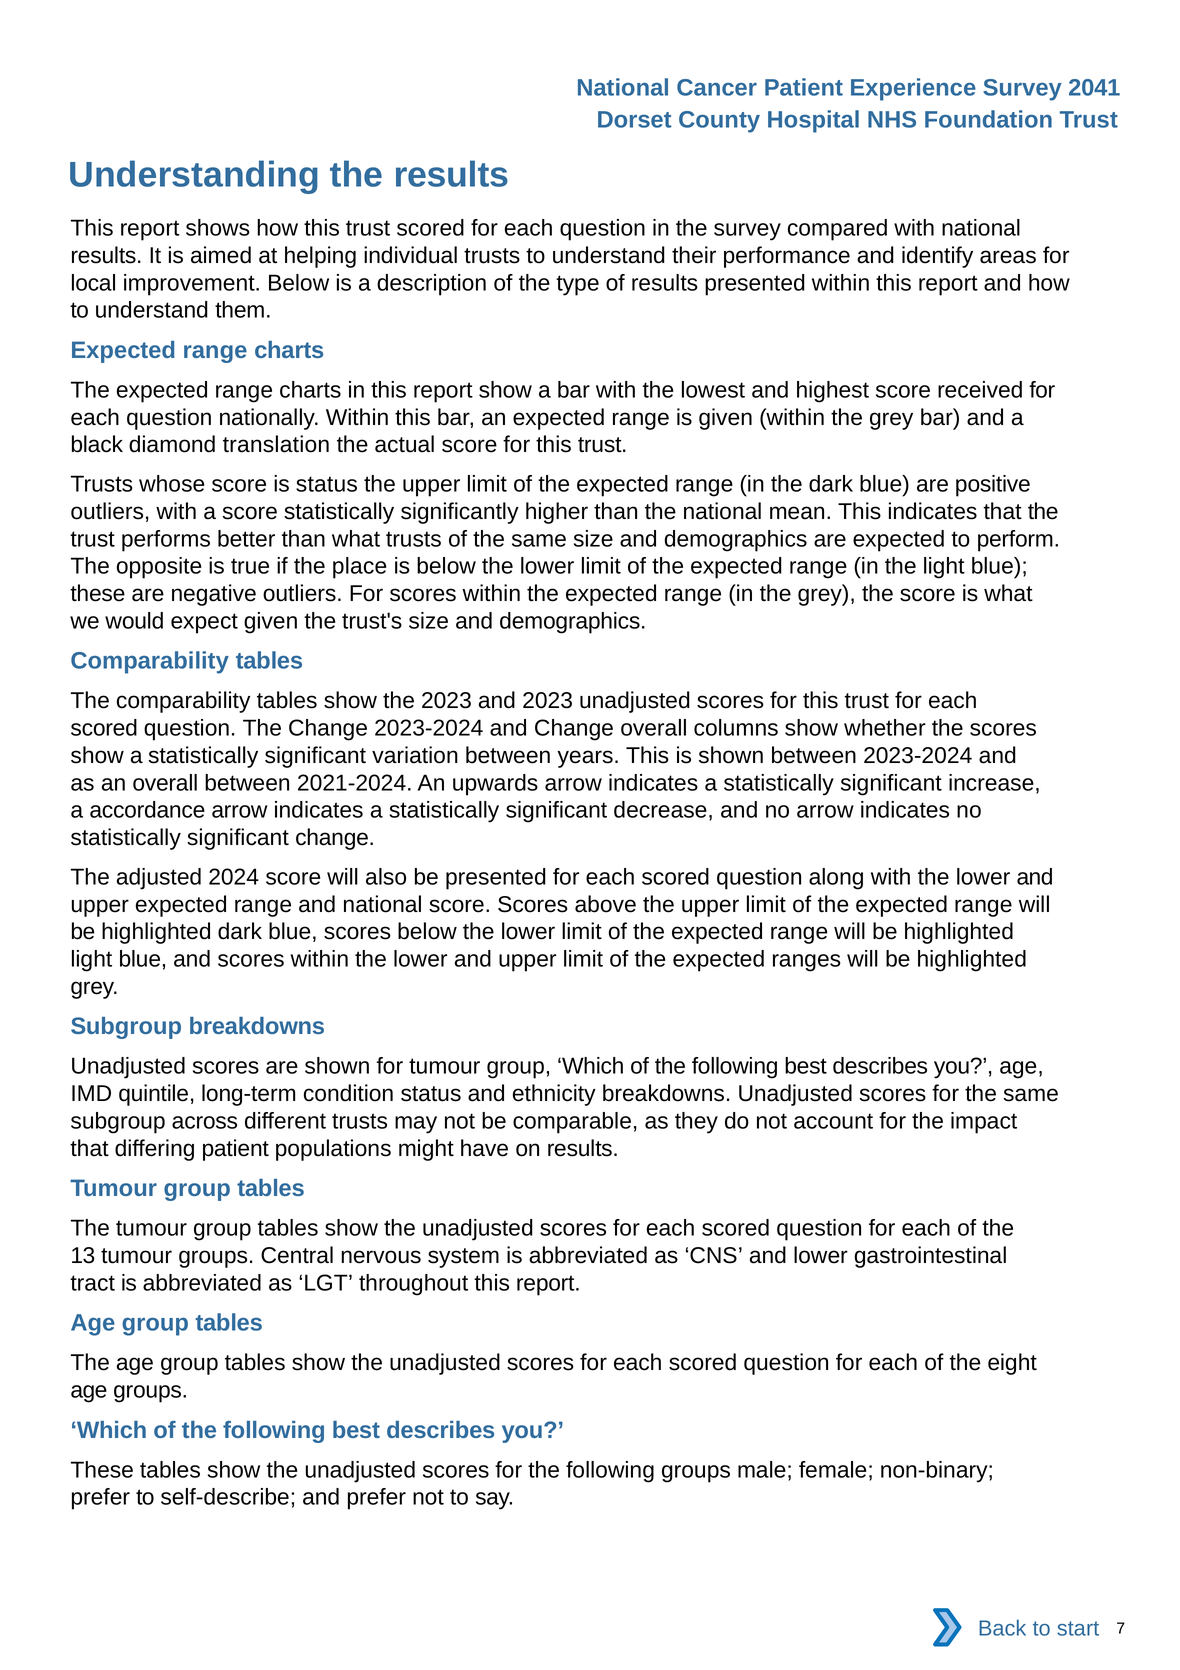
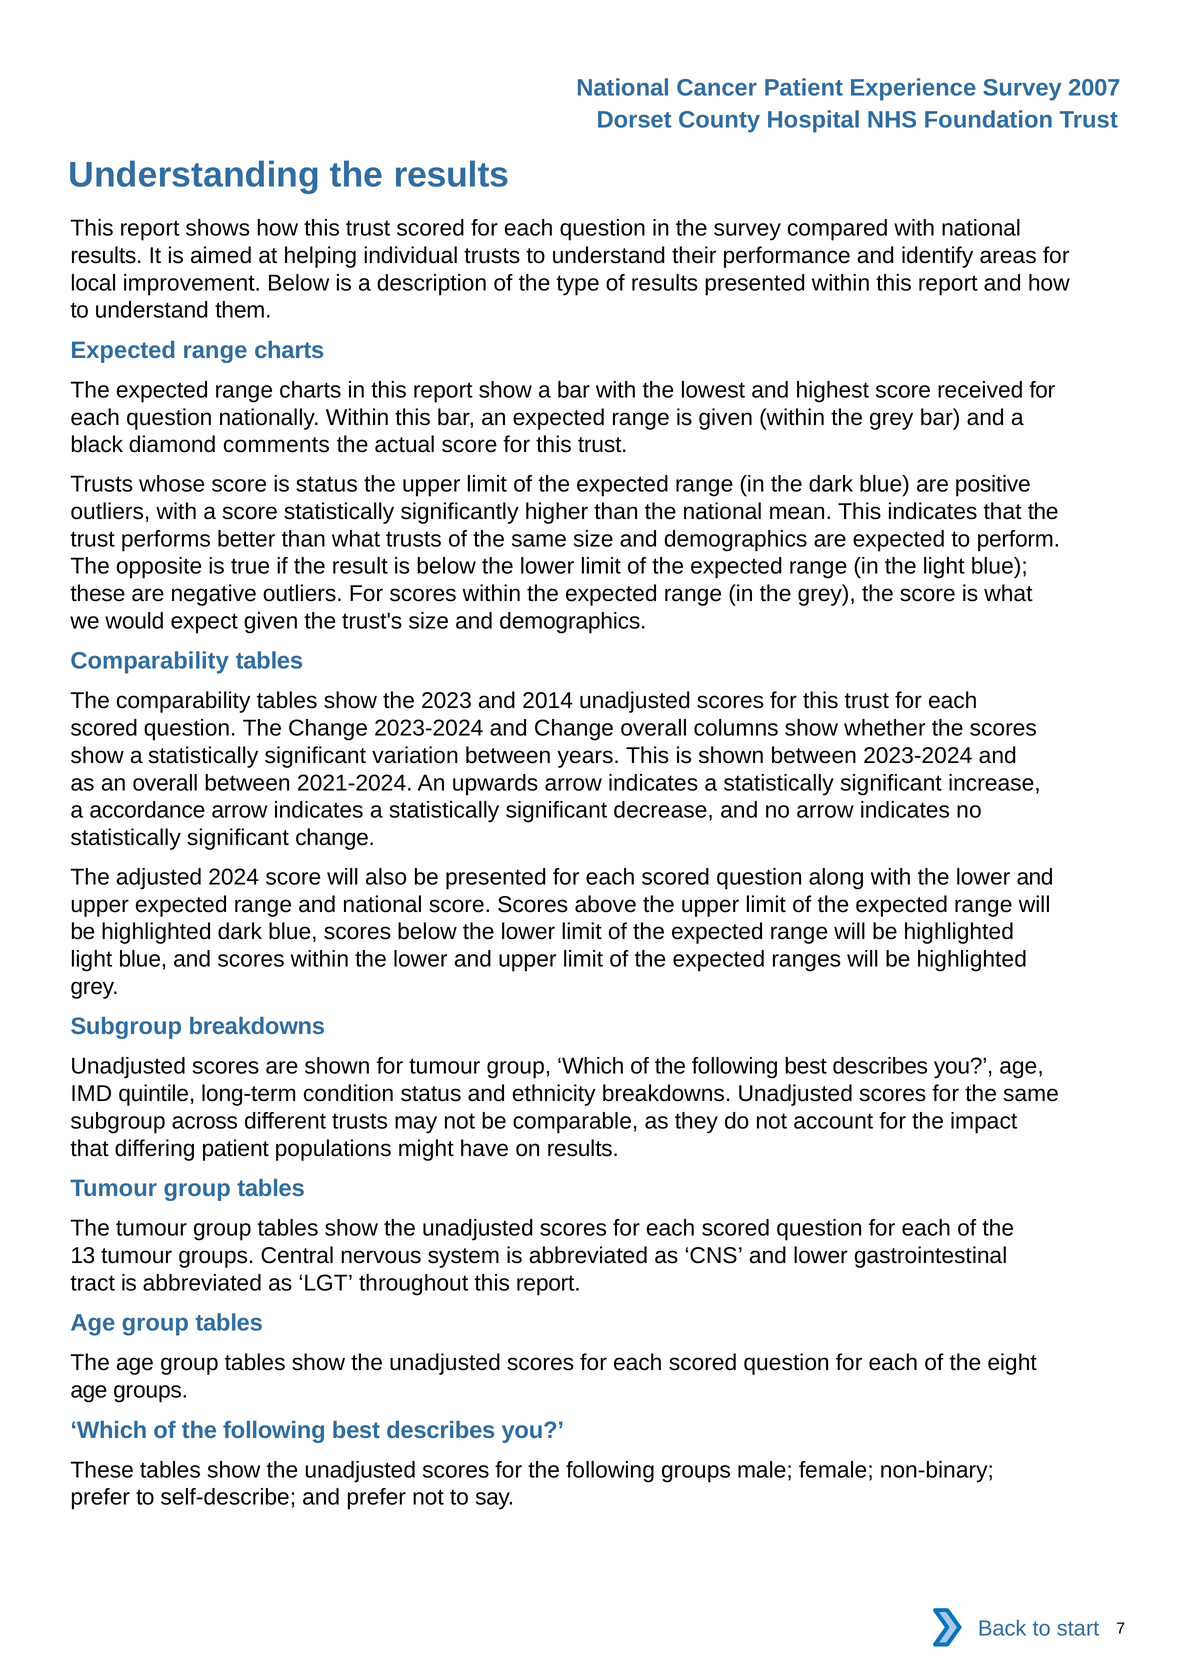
2041: 2041 -> 2007 (1094, 88)
translation: translation -> comments (276, 445)
place: place -> result (360, 566)
and 2023: 2023 -> 2014 (548, 701)
